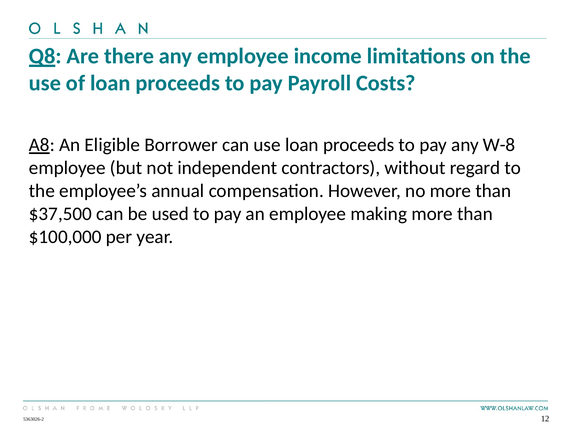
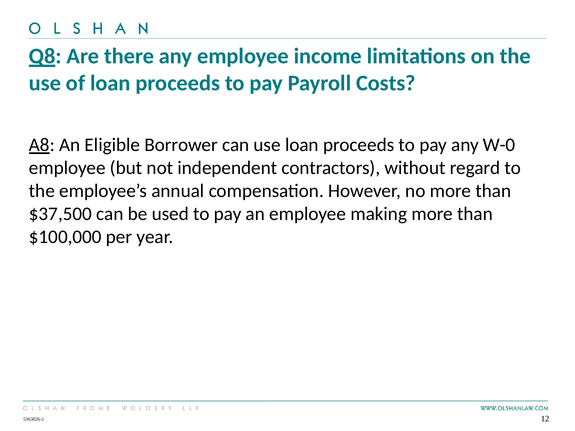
W-8: W-8 -> W-0 (499, 145)
